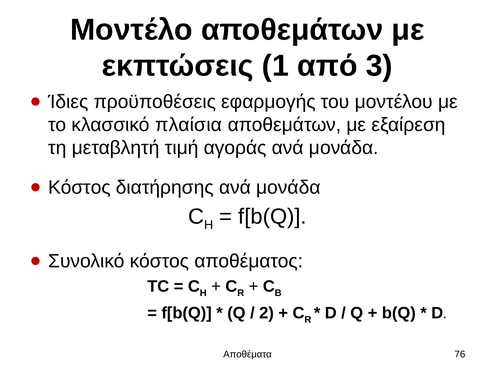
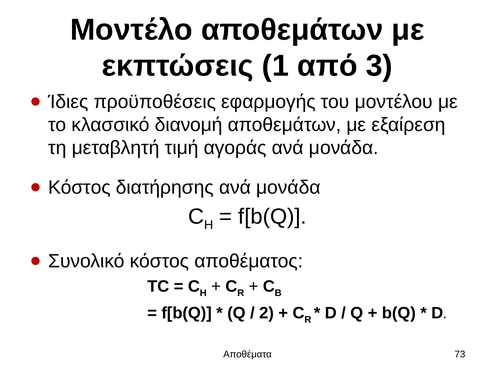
πλαίσια: πλαίσια -> διανομή (189, 125)
76: 76 -> 73 (460, 355)
